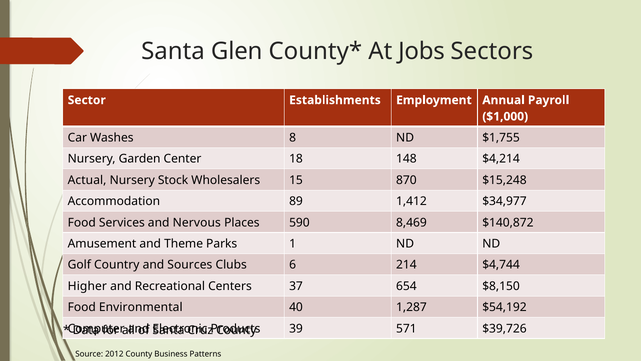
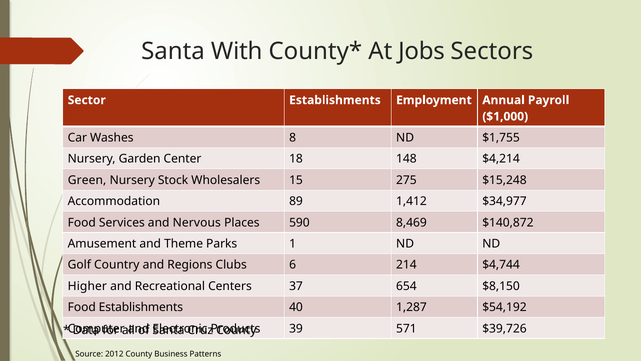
Glen: Glen -> With (237, 51)
Actual: Actual -> Green (87, 180)
870: 870 -> 275 (406, 180)
Sources: Sources -> Regions (190, 265)
Food Environmental: Environmental -> Establishments (141, 307)
